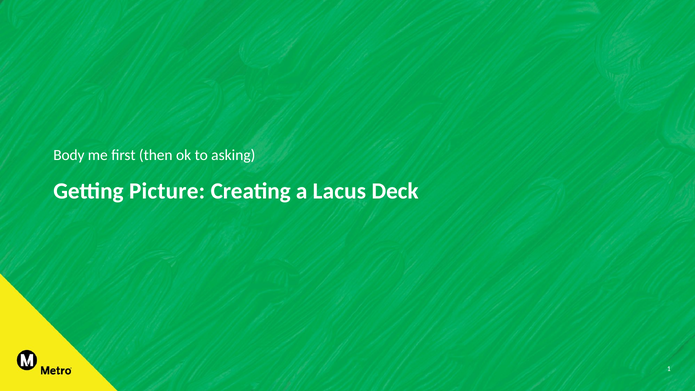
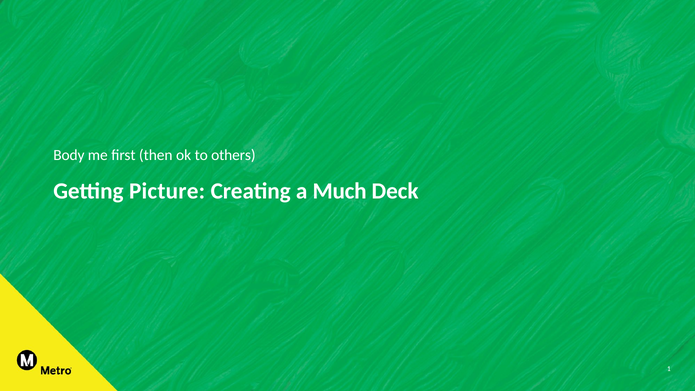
asking: asking -> others (233, 155)
Lacus: Lacus -> Much (340, 191)
